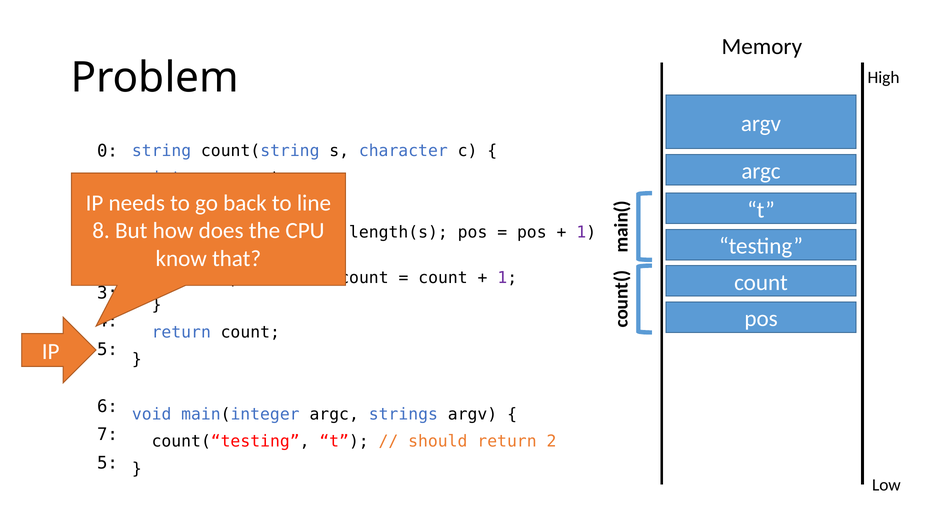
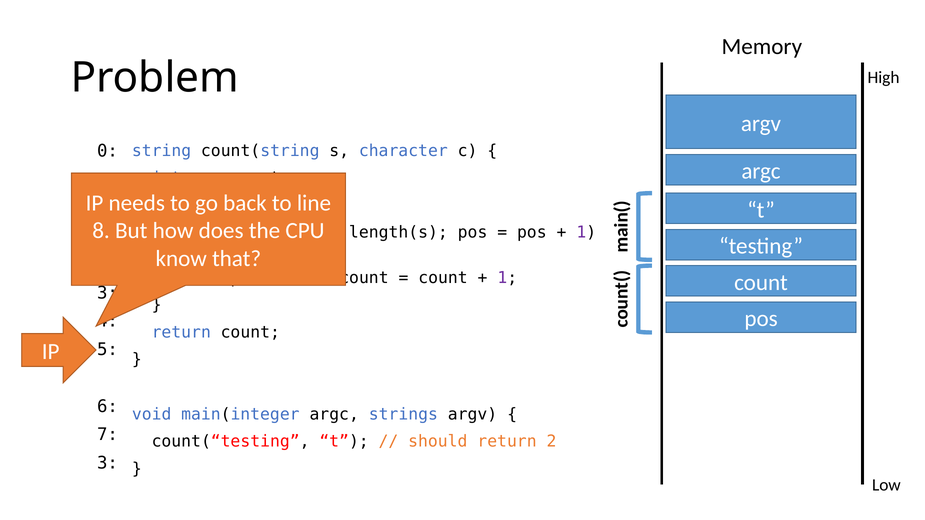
5: 5 -> 3 (107, 463)
